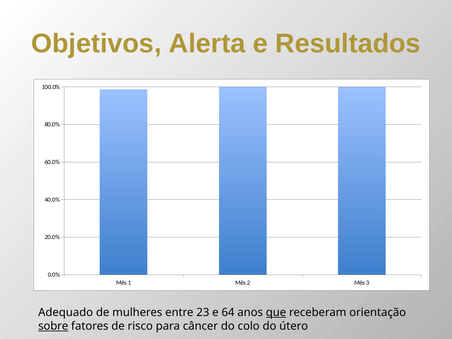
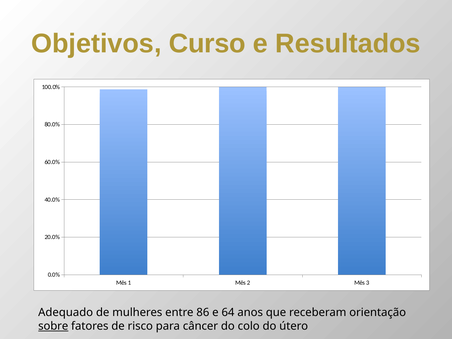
Alerta: Alerta -> Curso (207, 44)
23: 23 -> 86 (203, 313)
que underline: present -> none (276, 313)
